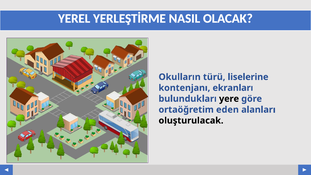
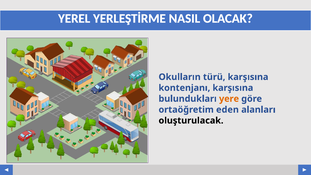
türü liselerine: liselerine -> karşısına (248, 77)
kontenjanı ekranları: ekranları -> karşısına (233, 88)
yere colour: black -> orange (229, 99)
